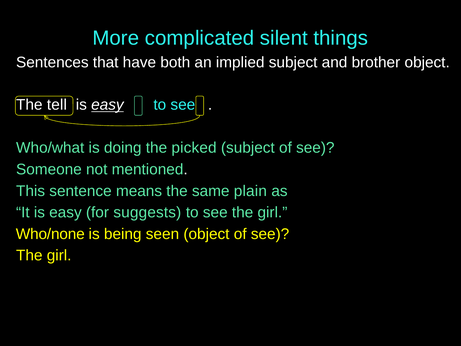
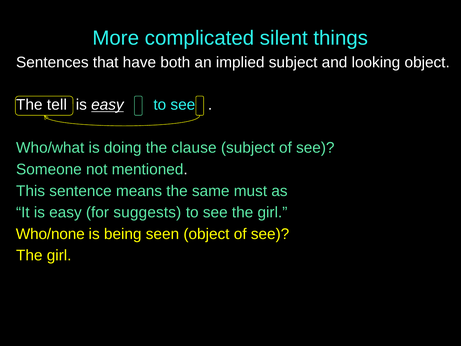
brother: brother -> looking (376, 63)
picked: picked -> clause (194, 148)
plain: plain -> must (250, 191)
